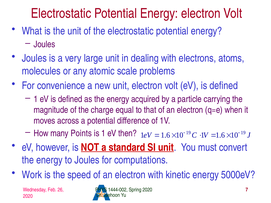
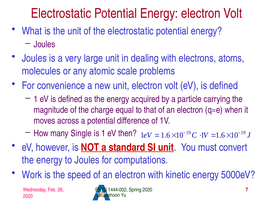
Points: Points -> Single (81, 134)
